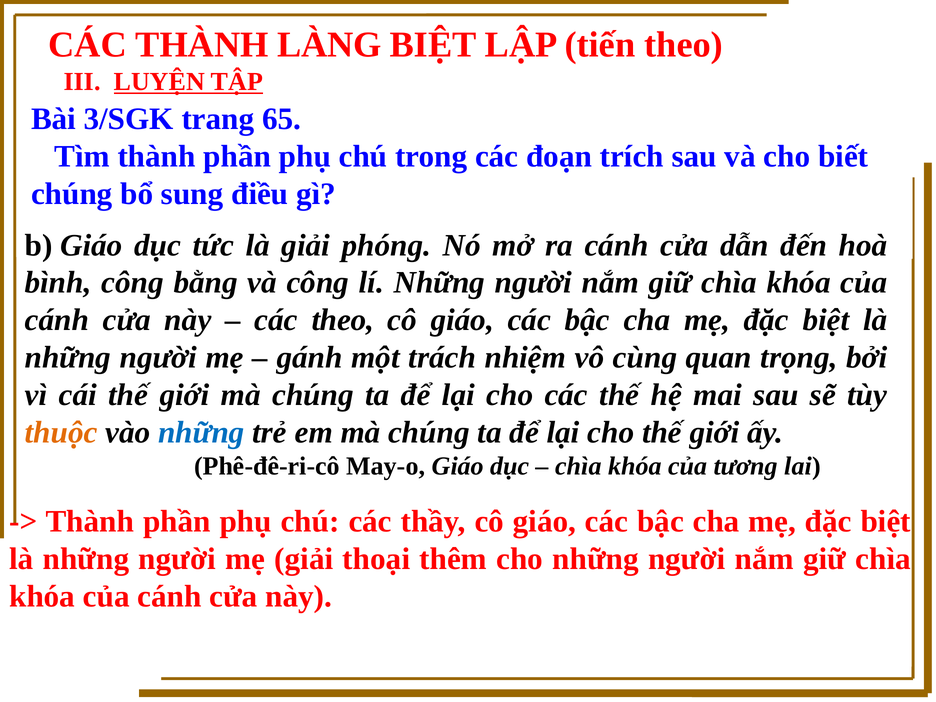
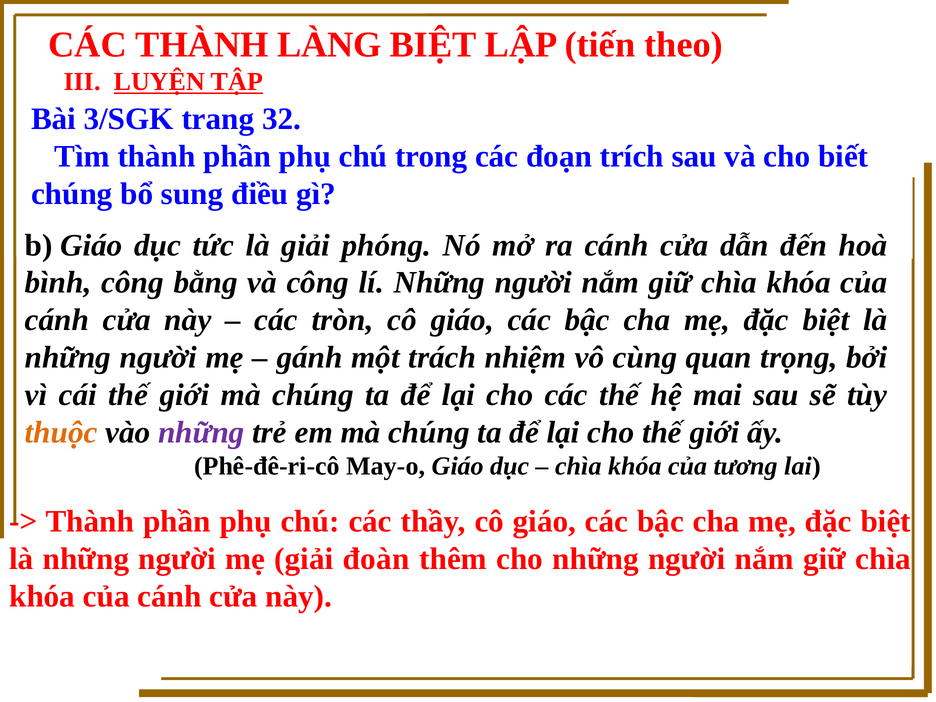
65: 65 -> 32 (282, 119)
các theo: theo -> tròn (343, 320)
những colour: blue -> purple (201, 432)
thoại: thoại -> đoàn (376, 559)
